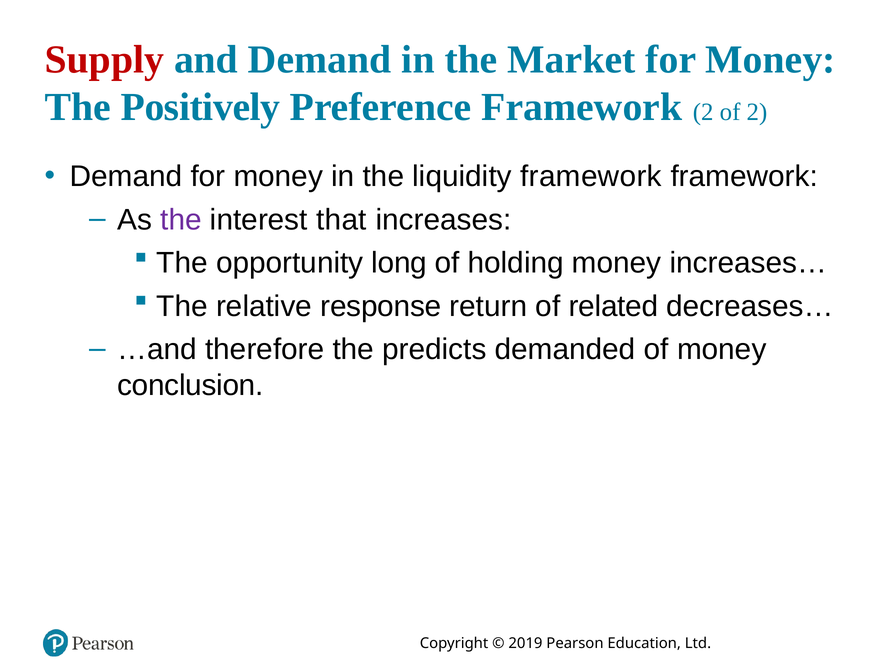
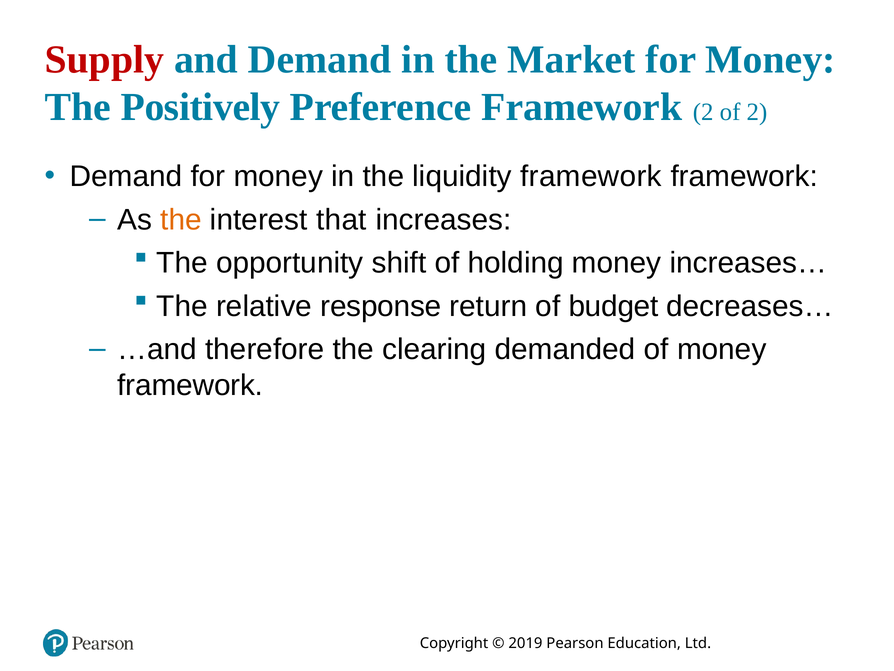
the colour: purple -> orange (181, 220)
long: long -> shift (399, 263)
related: related -> budget (614, 306)
predicts: predicts -> clearing (434, 349)
conclusion: conclusion -> framework (190, 385)
